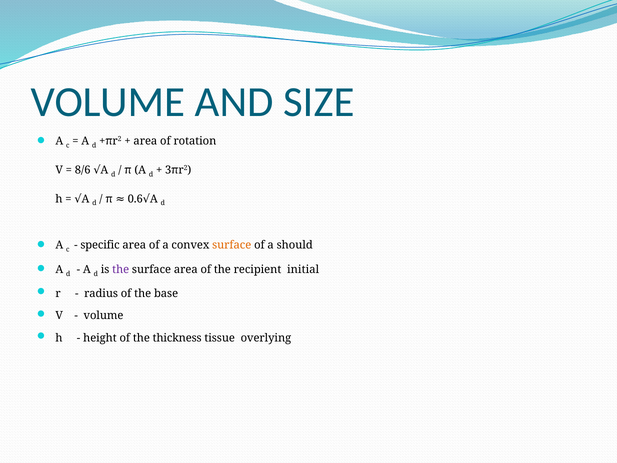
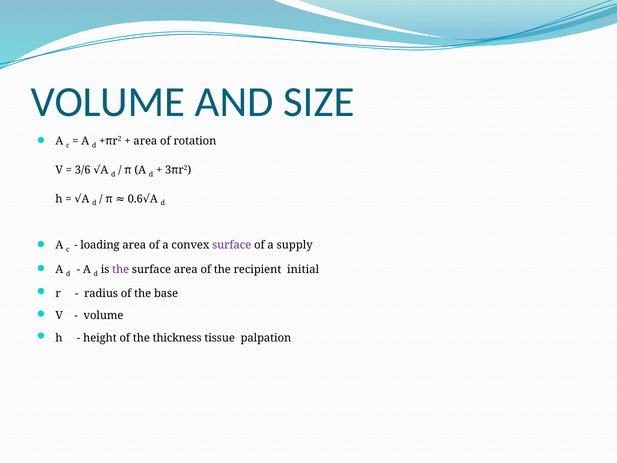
8/6: 8/6 -> 3/6 (83, 170)
specific: specific -> loading (100, 245)
surface colour: orange -> purple (232, 245)
should: should -> supply (295, 245)
overlying: overlying -> palpation (266, 338)
